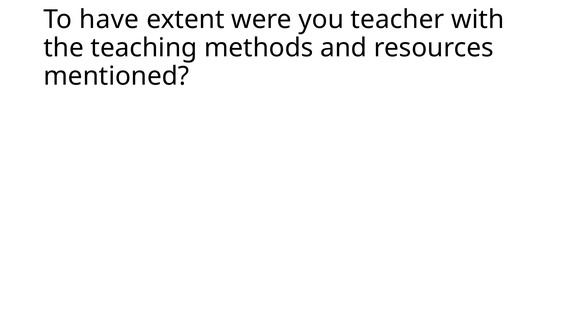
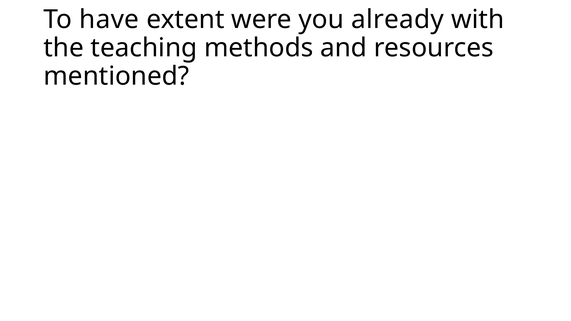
teacher: teacher -> already (397, 20)
